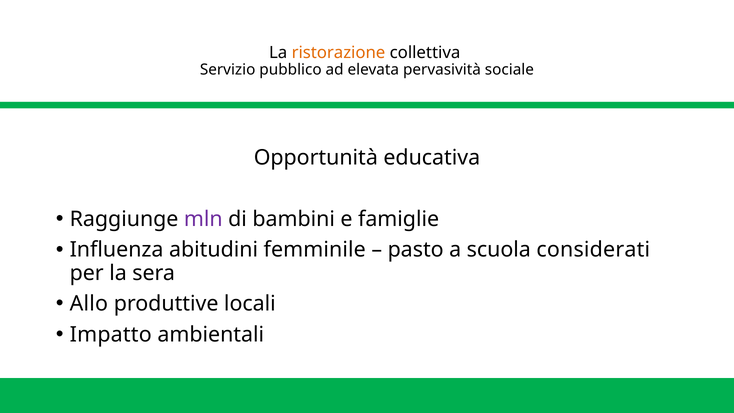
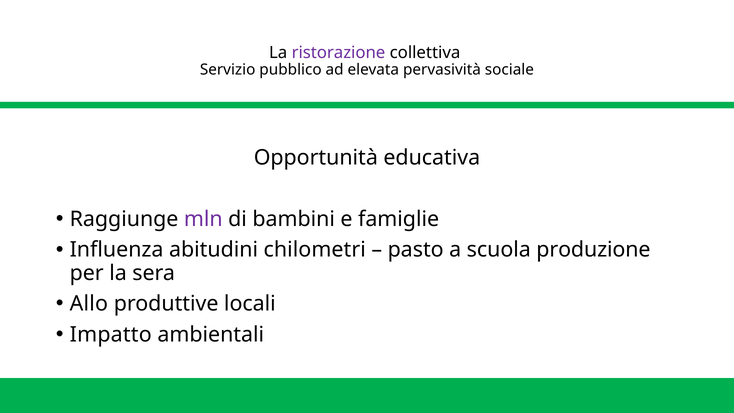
ristorazione colour: orange -> purple (338, 52)
femminile: femminile -> chilometri (315, 250)
considerati: considerati -> produzione (593, 250)
